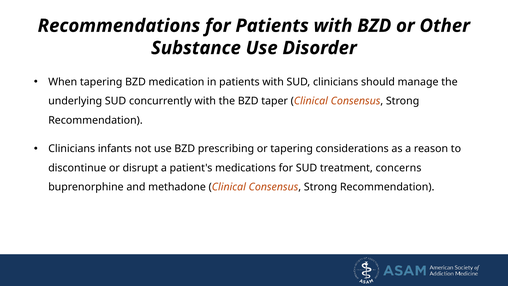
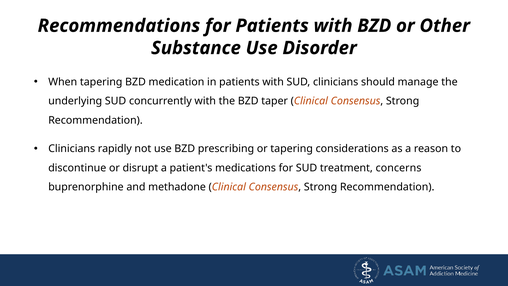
infants: infants -> rapidly (115, 149)
